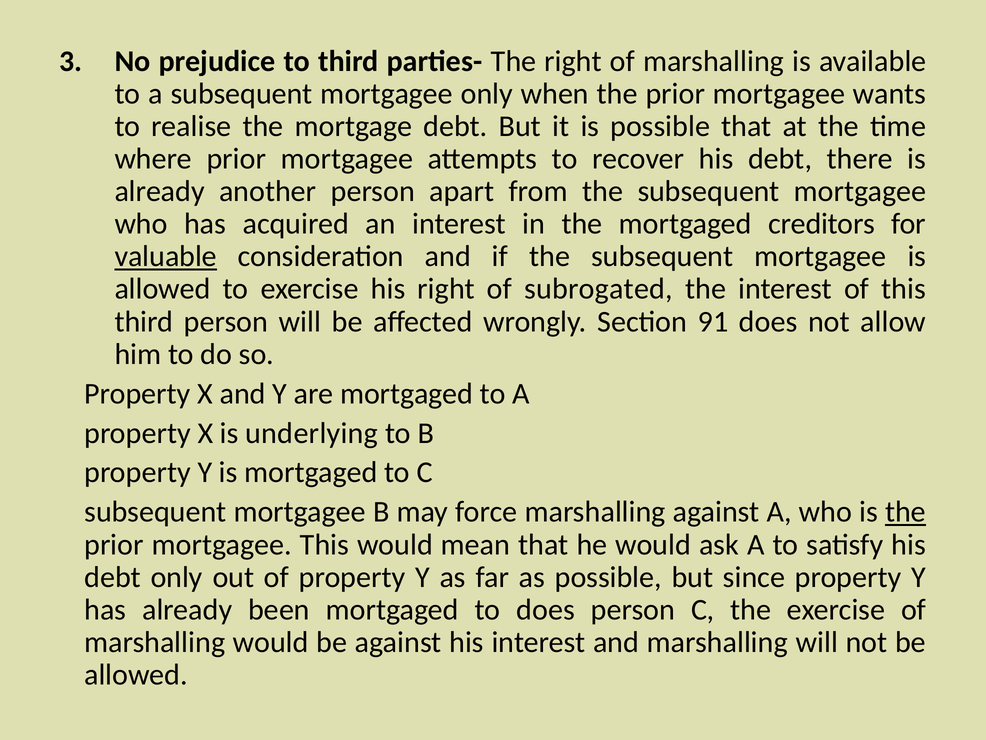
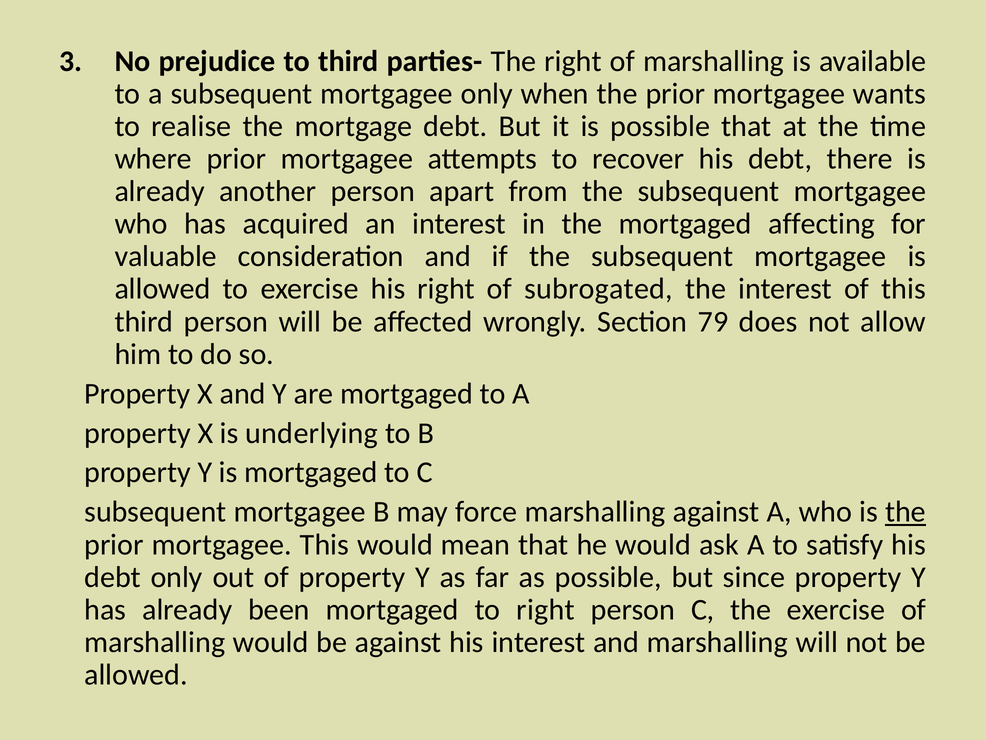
creditors: creditors -> affecting (822, 224)
valuable underline: present -> none (166, 256)
91: 91 -> 79 (713, 321)
to does: does -> right (546, 609)
